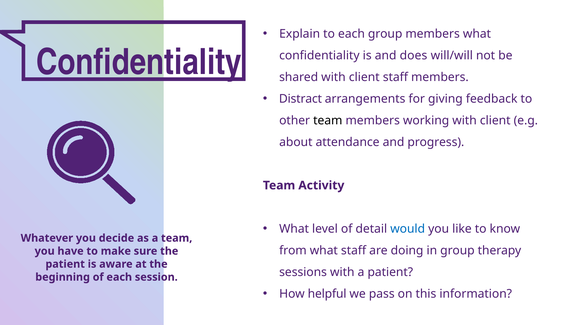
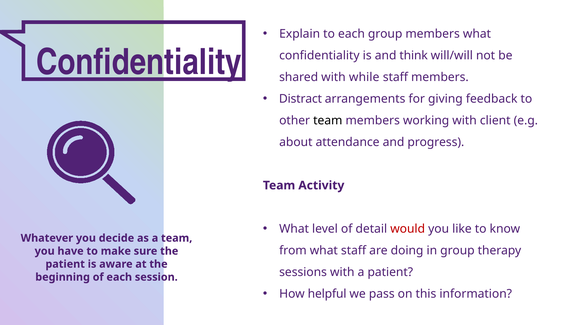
does: does -> think (414, 55)
shared with client: client -> while (364, 77)
would colour: blue -> red (408, 229)
